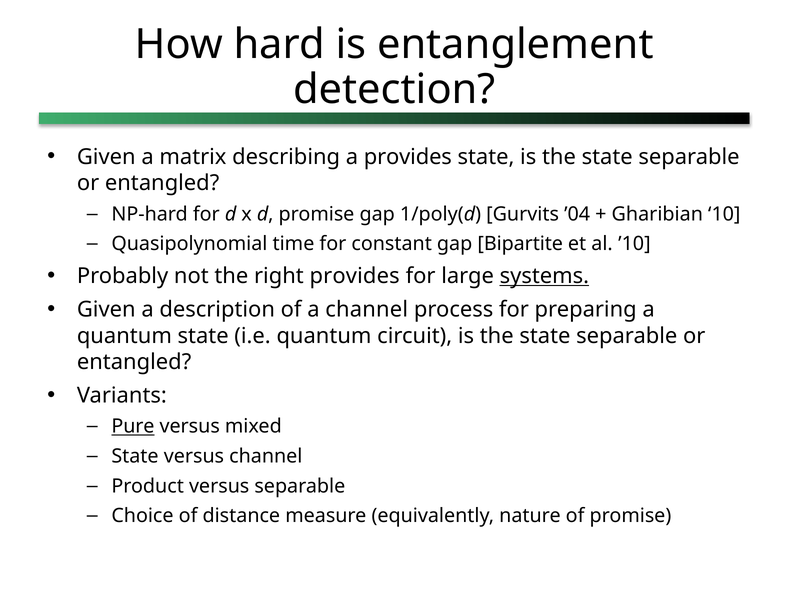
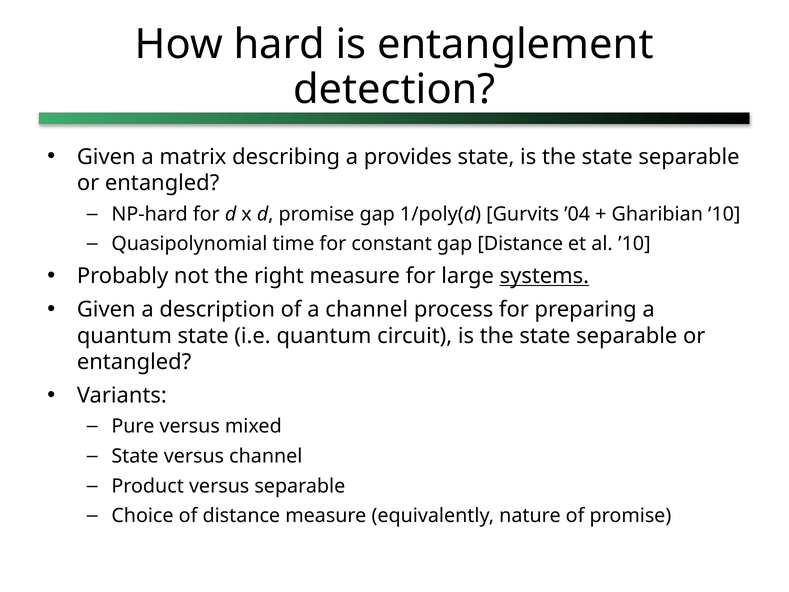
gap Bipartite: Bipartite -> Distance (520, 244)
right provides: provides -> measure (355, 276)
Pure underline: present -> none (133, 426)
